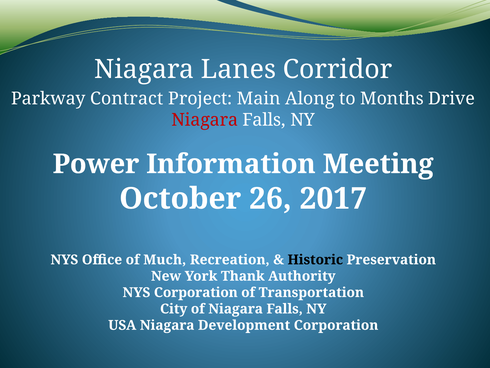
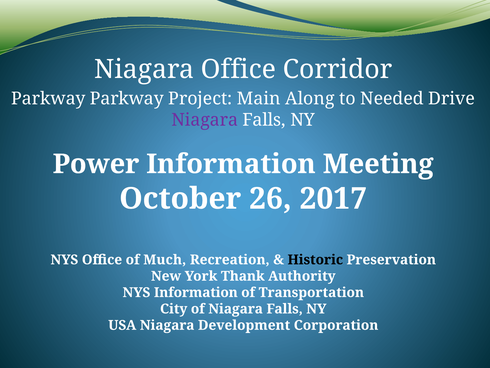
Niagara Lanes: Lanes -> Office (239, 69)
Parkway Contract: Contract -> Parkway (127, 99)
Months: Months -> Needed (392, 99)
Niagara colour: red -> purple (205, 120)
NYS Corporation: Corporation -> Information (196, 292)
